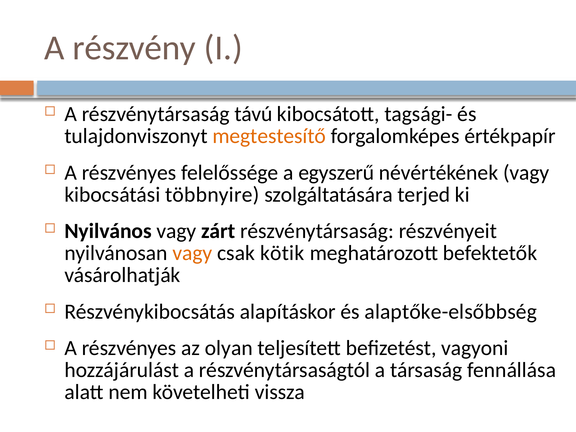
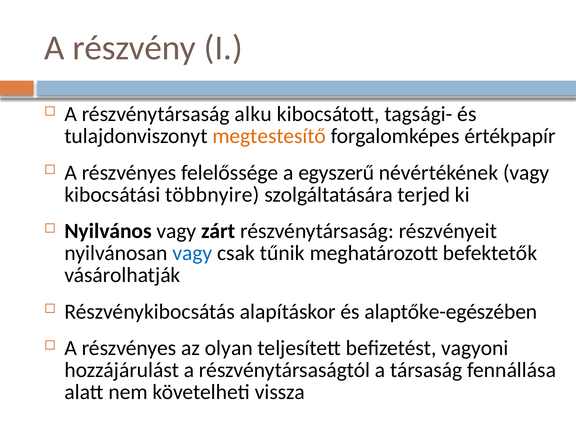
távú: távú -> alku (253, 114)
vagy colour: orange -> blue (192, 253)
kötik: kötik -> tűnik (282, 253)
alaptőke-elsőbbség: alaptőke-elsőbbség -> alaptőke-egészében (451, 312)
